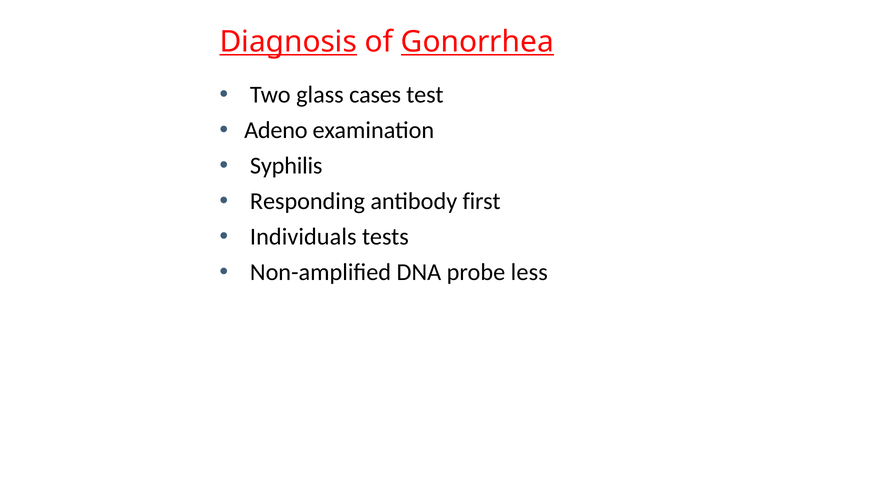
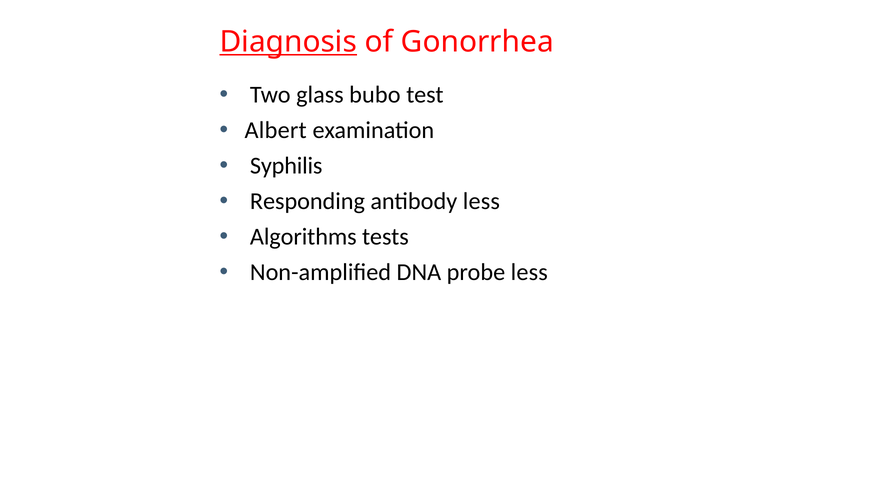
Gonorrhea underline: present -> none (477, 42)
cases: cases -> bubo (375, 95)
Adeno: Adeno -> Albert (276, 130)
antibody first: first -> less (481, 201)
Individuals: Individuals -> Algorithms (303, 237)
